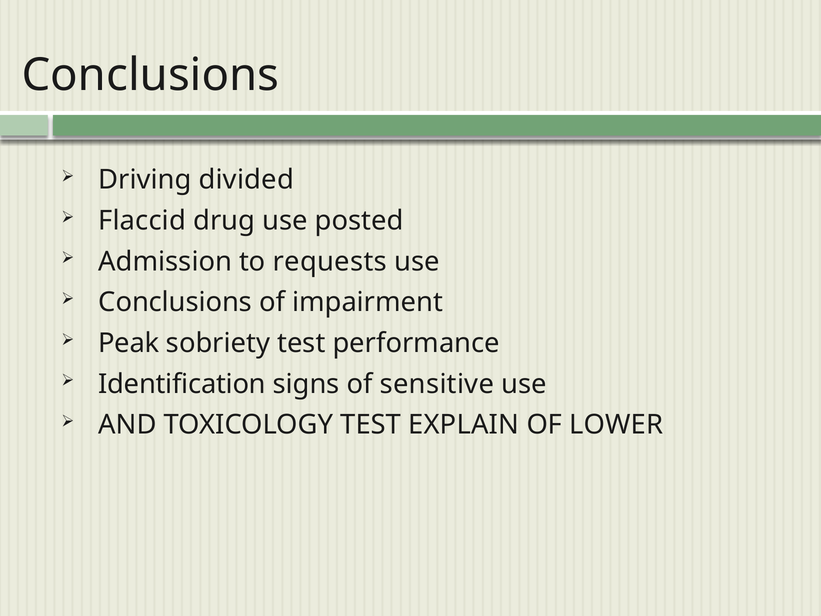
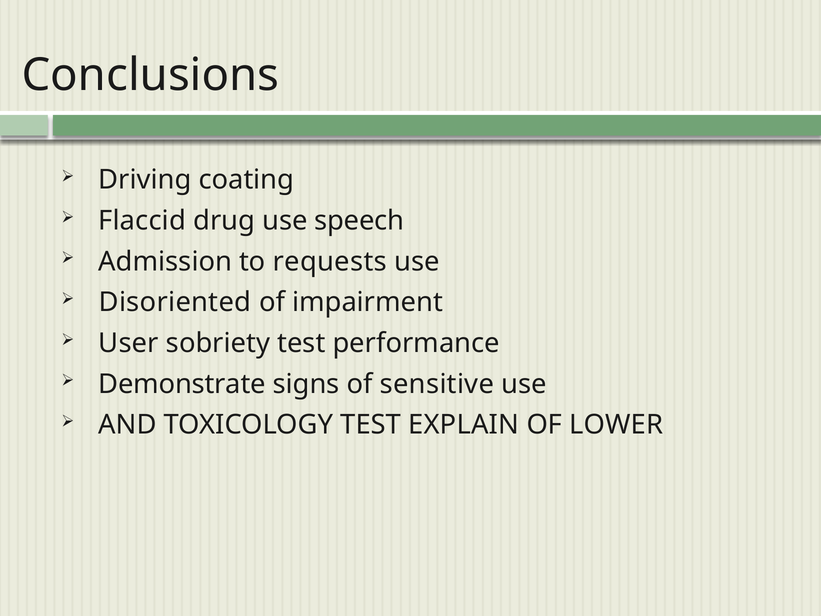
divided: divided -> coating (246, 180)
posted: posted -> speech (359, 221)
Conclusions: Conclusions -> Disoriented (175, 302)
Peak: Peak -> User (129, 343)
Identification: Identification -> Demonstrate (182, 384)
